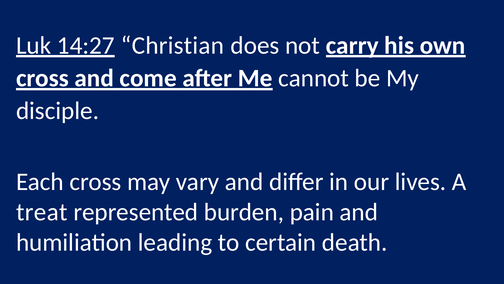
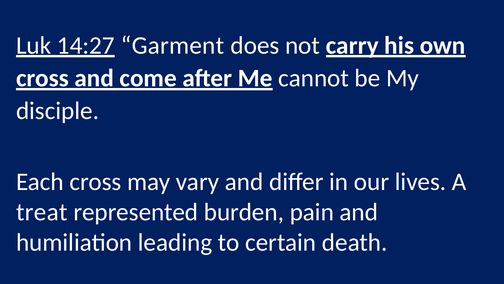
Christian: Christian -> Garment (173, 45)
